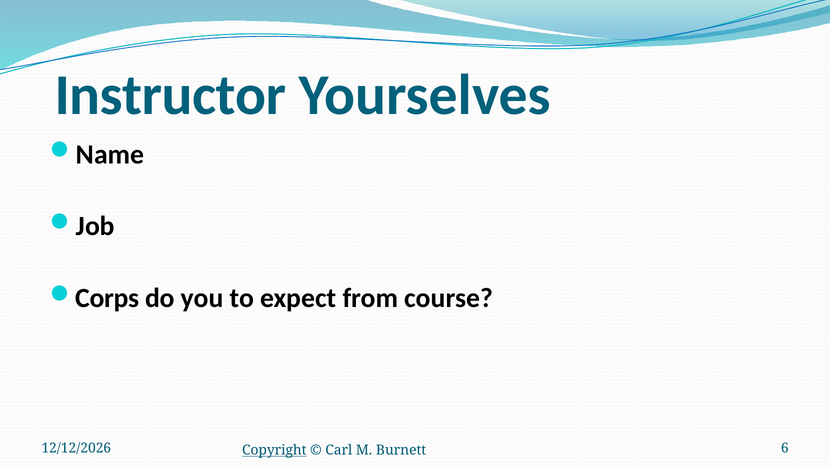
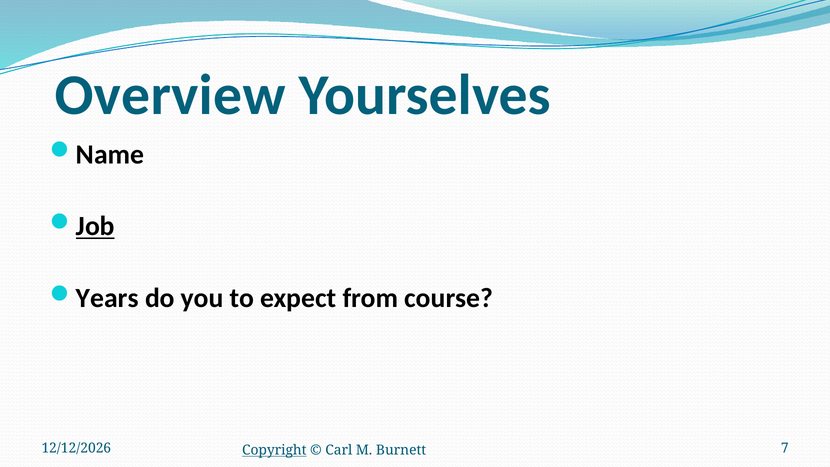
Instructor: Instructor -> Overview (170, 95)
Job underline: none -> present (95, 226)
Corps: Corps -> Years (107, 298)
6: 6 -> 7 (785, 448)
